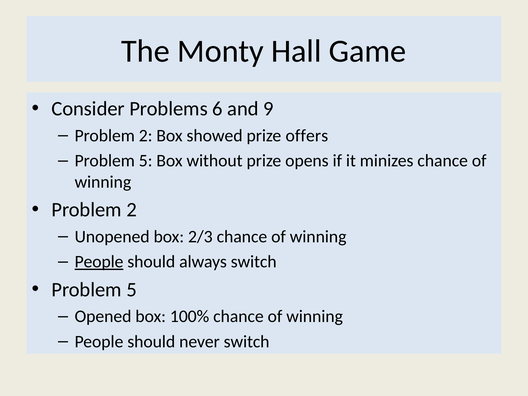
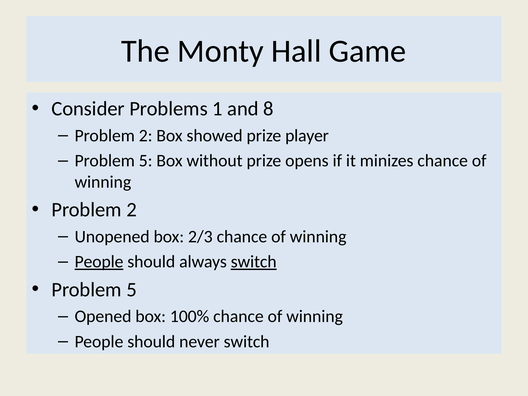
6: 6 -> 1 (217, 109)
9: 9 -> 8 (268, 109)
offers: offers -> player (307, 136)
switch underline: none -> present (254, 262)
